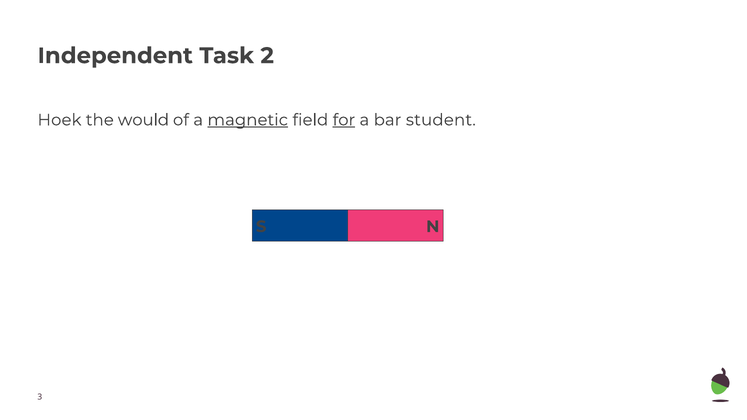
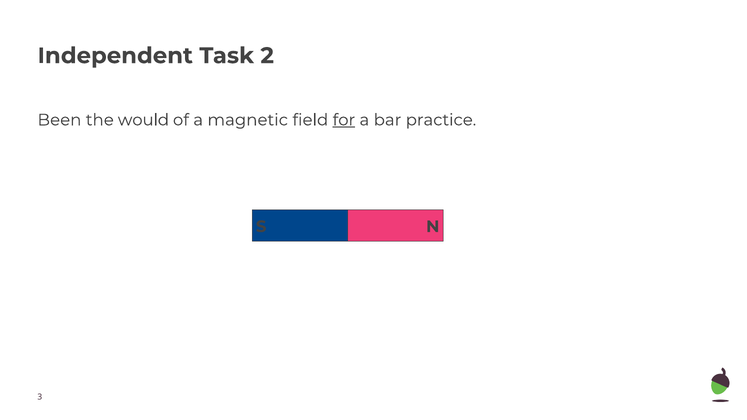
Hoek: Hoek -> Been (59, 120)
magnetic underline: present -> none (248, 120)
student: student -> practice (441, 120)
